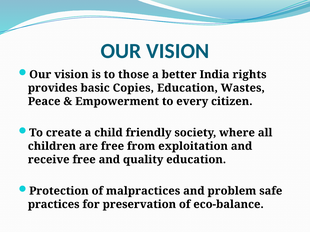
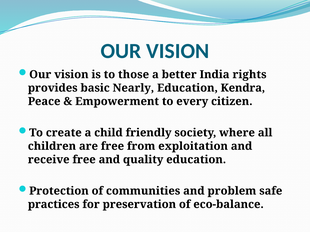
Copies: Copies -> Nearly (133, 88)
Wastes: Wastes -> Kendra (243, 88)
malpractices: malpractices -> communities (143, 191)
